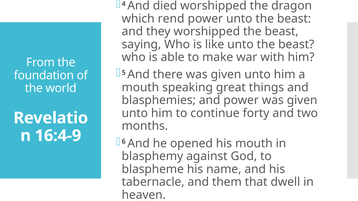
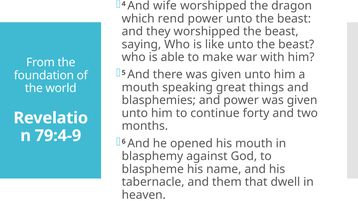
died: died -> wife (165, 6)
16:4-9: 16:4-9 -> 79:4-9 (58, 136)
